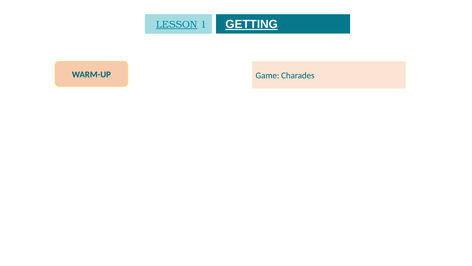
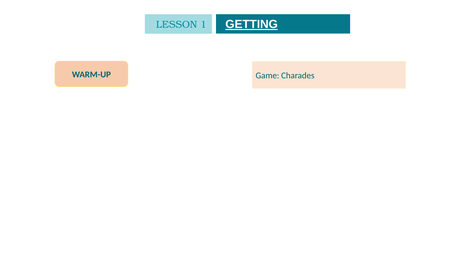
LESSON underline: present -> none (177, 24)
